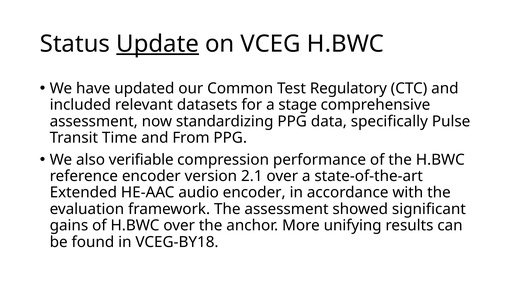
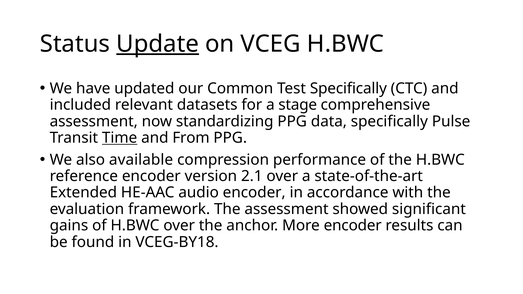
Test Regulatory: Regulatory -> Specifically (348, 88)
Time underline: none -> present (120, 138)
verifiable: verifiable -> available (141, 160)
More unifying: unifying -> encoder (353, 226)
